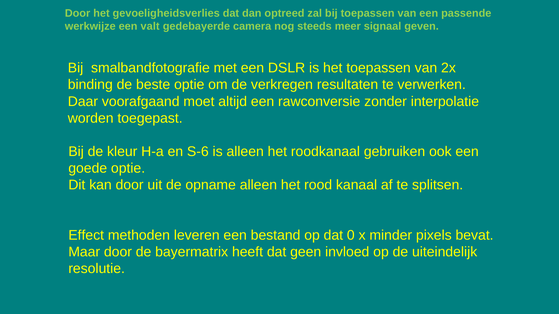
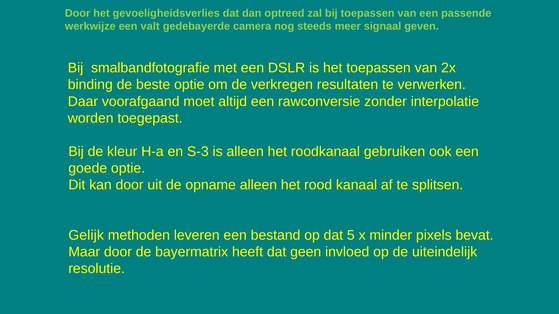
S-6: S-6 -> S-3 (198, 152)
Effect: Effect -> Gelijk (86, 236)
0: 0 -> 5 (351, 236)
